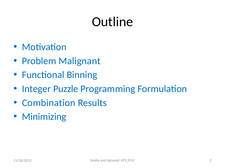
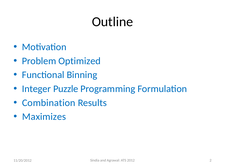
Malignant: Malignant -> Optimized (80, 61)
Minimizing: Minimizing -> Maximizes (44, 117)
